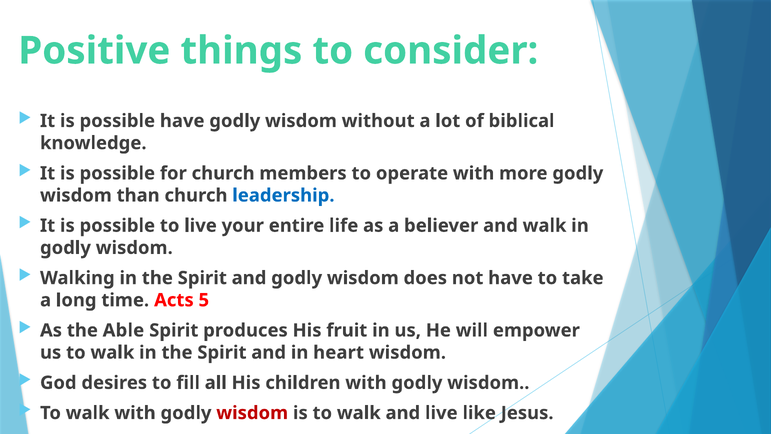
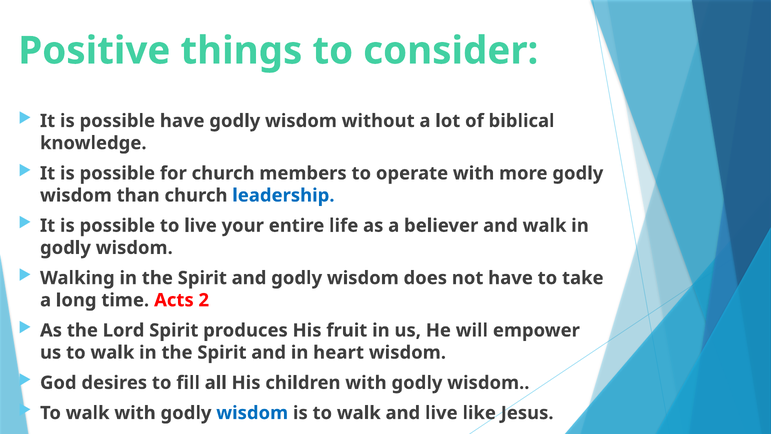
5: 5 -> 2 (204, 300)
Able: Able -> Lord (124, 330)
wisdom colour: red -> blue (252, 413)
